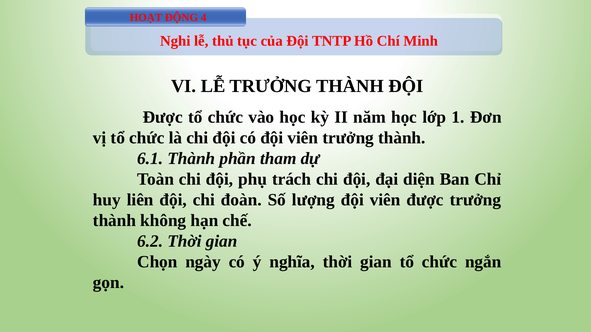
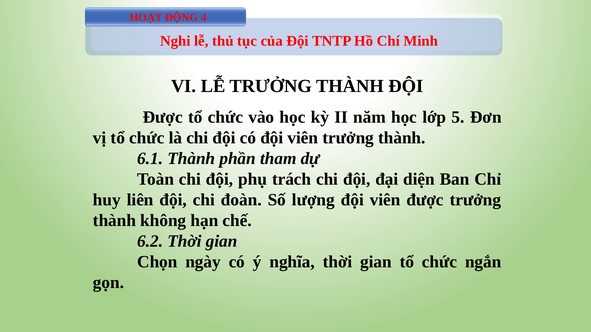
1: 1 -> 5 (458, 117)
